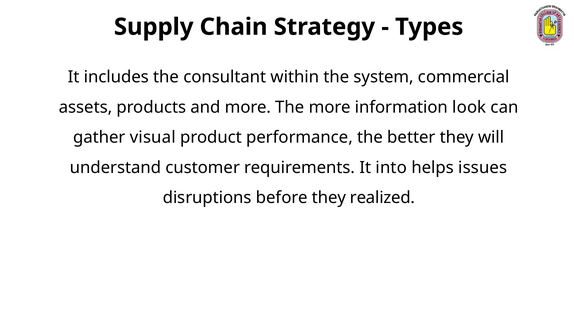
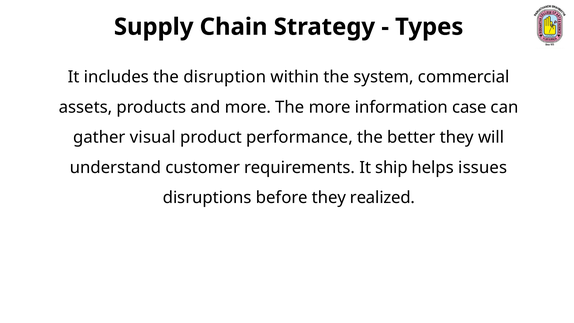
consultant: consultant -> disruption (225, 77)
look: look -> case (469, 107)
into: into -> ship (391, 167)
